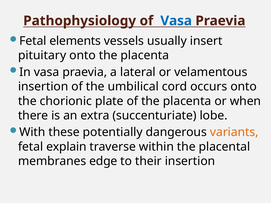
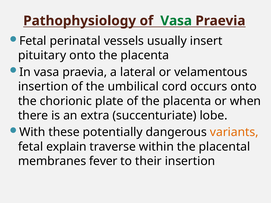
Vasa colour: blue -> green (176, 21)
elements: elements -> perinatal (75, 41)
edge: edge -> fever (103, 161)
